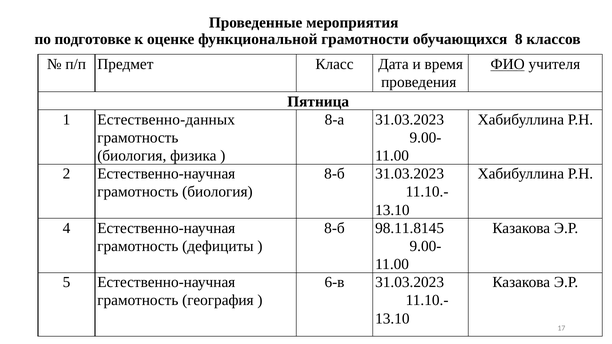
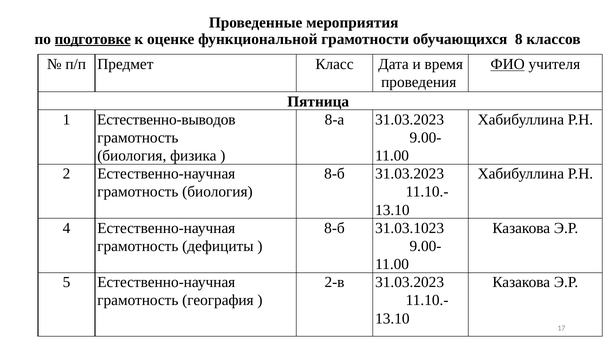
подготовке underline: none -> present (93, 39)
Естественно-данных: Естественно-данных -> Естественно-выводов (166, 120)
98.11.8145: 98.11.8145 -> 31.03.1023 (410, 228)
6-в: 6-в -> 2-в (334, 283)
